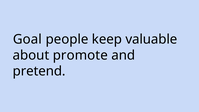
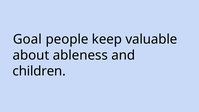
promote: promote -> ableness (80, 55)
pretend: pretend -> children (39, 71)
